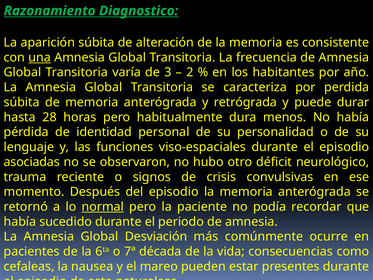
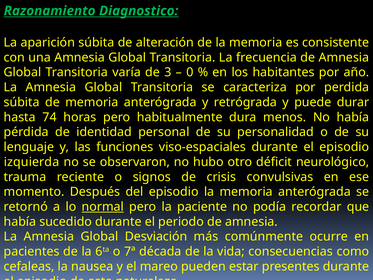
una underline: present -> none (40, 57)
2: 2 -> 0 (190, 72)
28: 28 -> 74 (50, 117)
asociadas: asociadas -> izquierda (32, 162)
